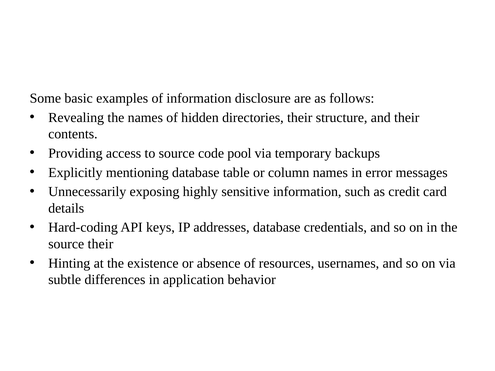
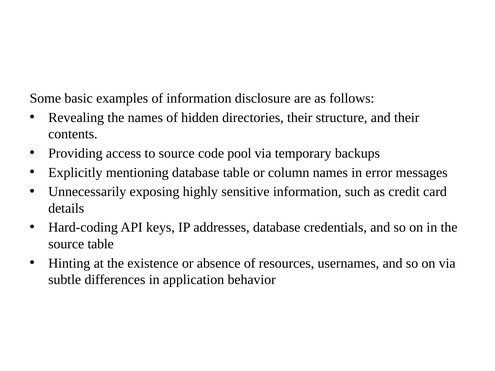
source their: their -> table (101, 244)
